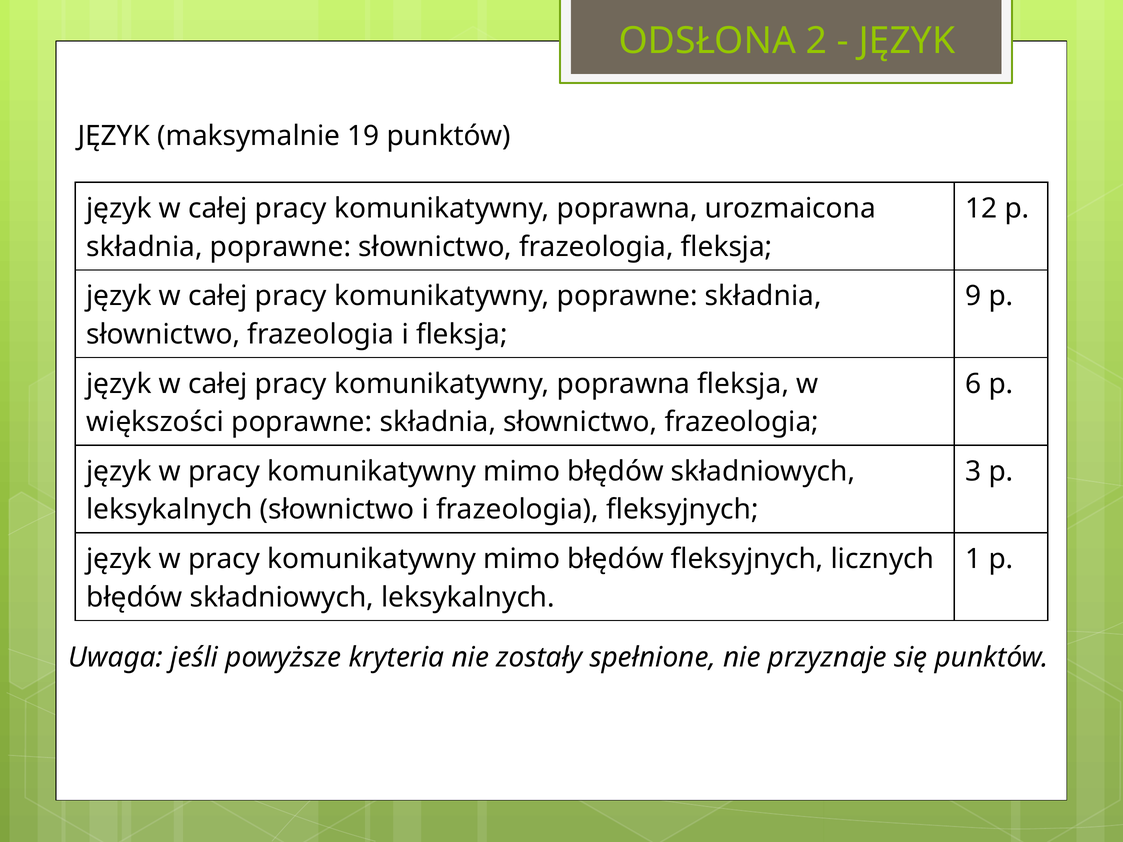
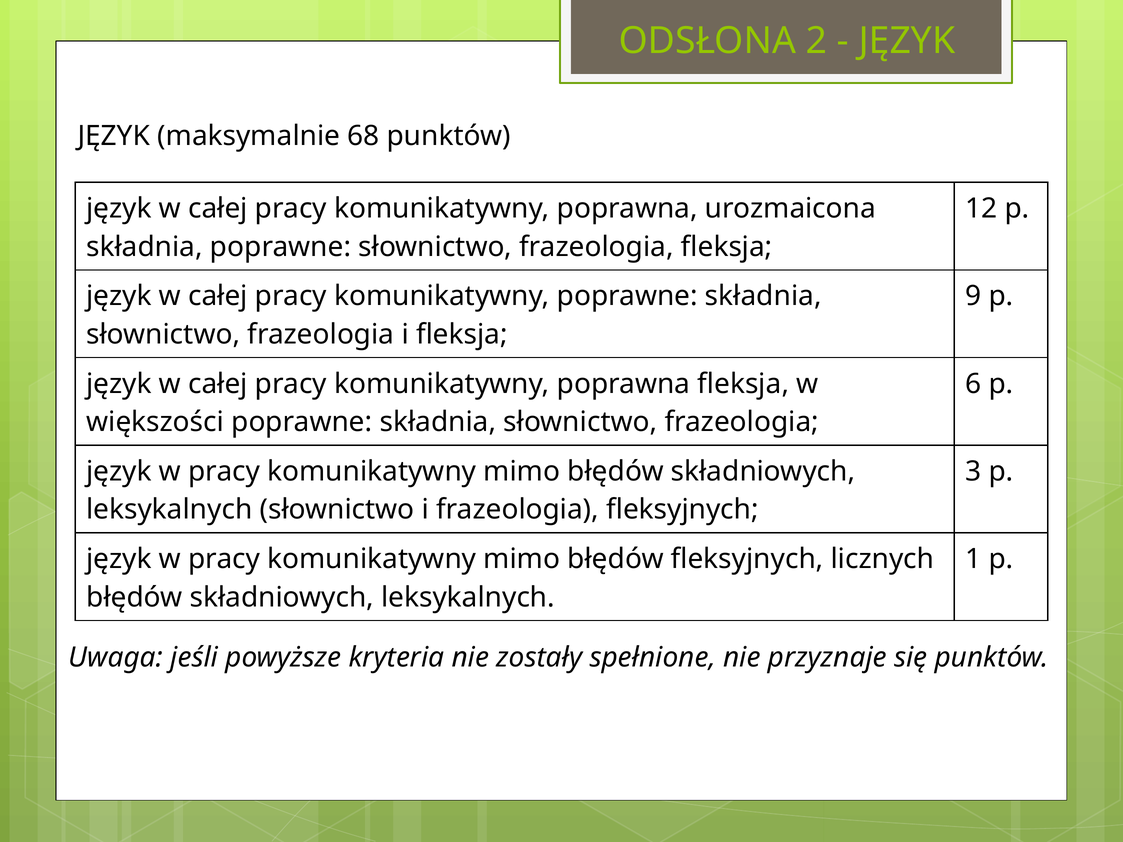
19: 19 -> 68 (363, 136)
